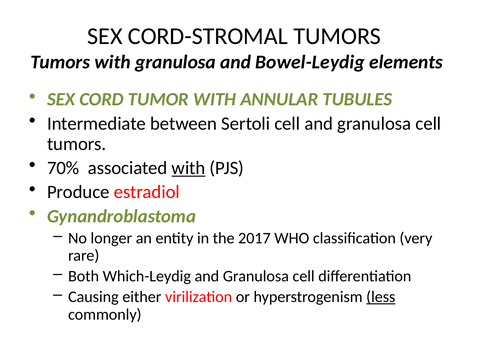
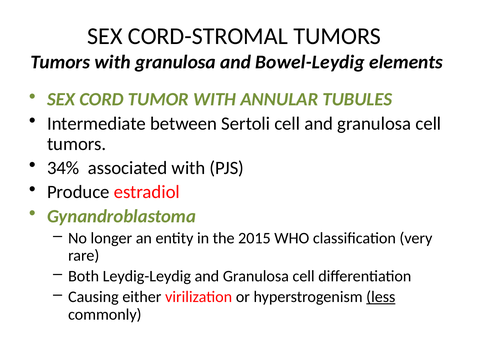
70%: 70% -> 34% (63, 168)
with underline: present -> none (189, 168)
2017: 2017 -> 2015 (254, 238)
Which-Leydig: Which-Leydig -> Leydig-Leydig (147, 276)
